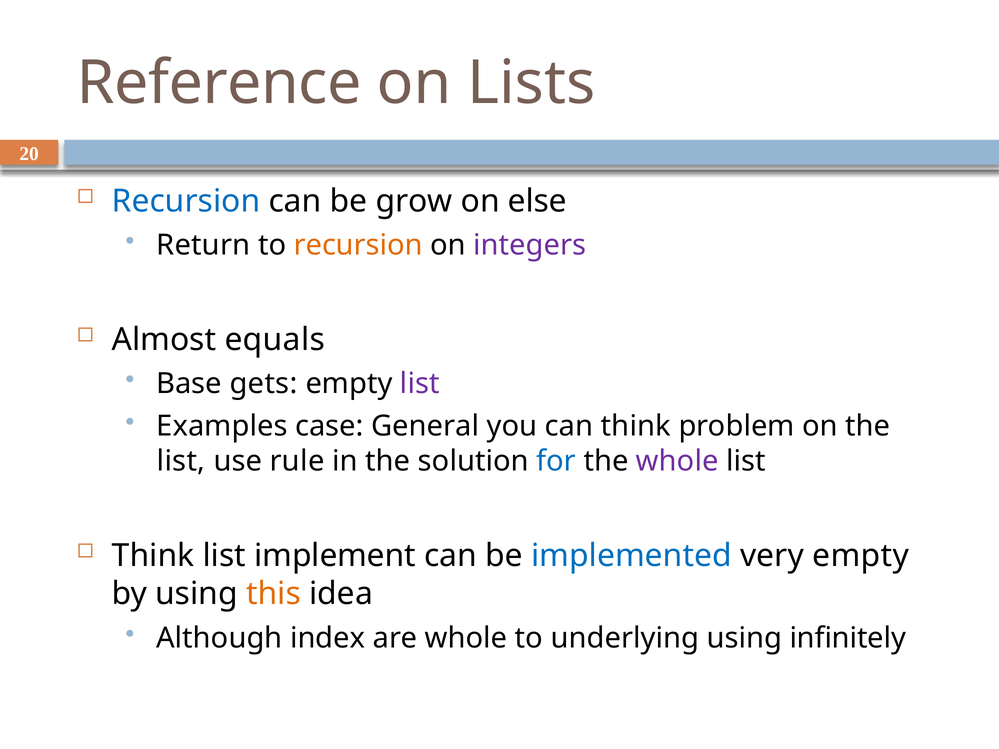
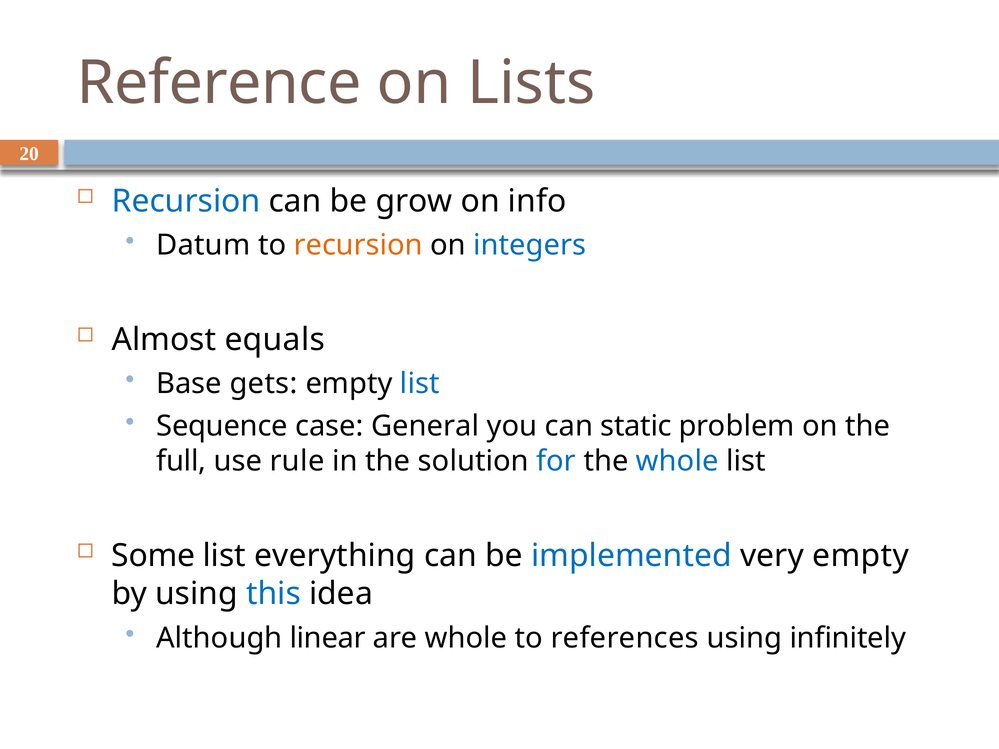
else: else -> info (537, 201)
Return: Return -> Datum (203, 245)
integers colour: purple -> blue (530, 245)
list colour: purple -> blue (420, 384)
Examples: Examples -> Sequence (222, 426)
can think: think -> static (636, 426)
list: list -> full (181, 461)
whole colour: purple -> blue (677, 461)
Think: Think -> Some (153, 556)
implement: implement -> everything (335, 556)
this colour: orange -> blue (273, 594)
index: index -> linear (328, 638)
underlying: underlying -> references (625, 638)
